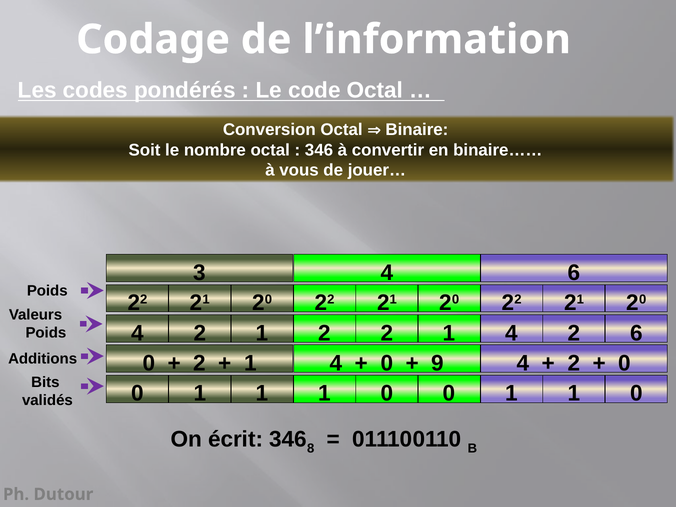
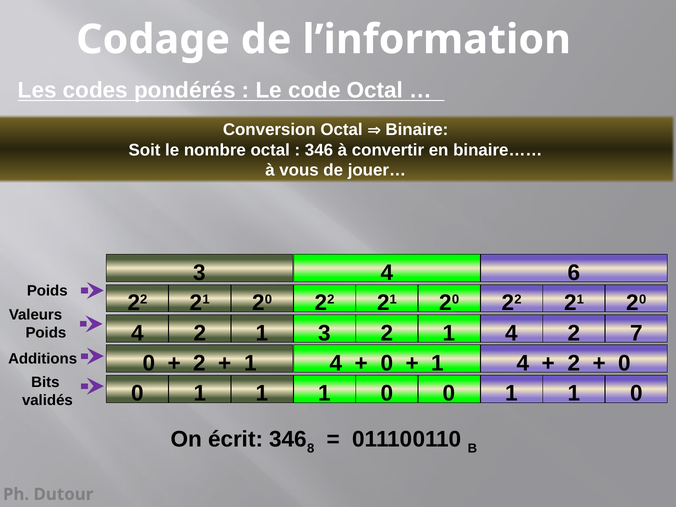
1 2: 2 -> 3 (325, 333)
2 6: 6 -> 7 (636, 333)
9: 9 -> 1 (437, 363)
